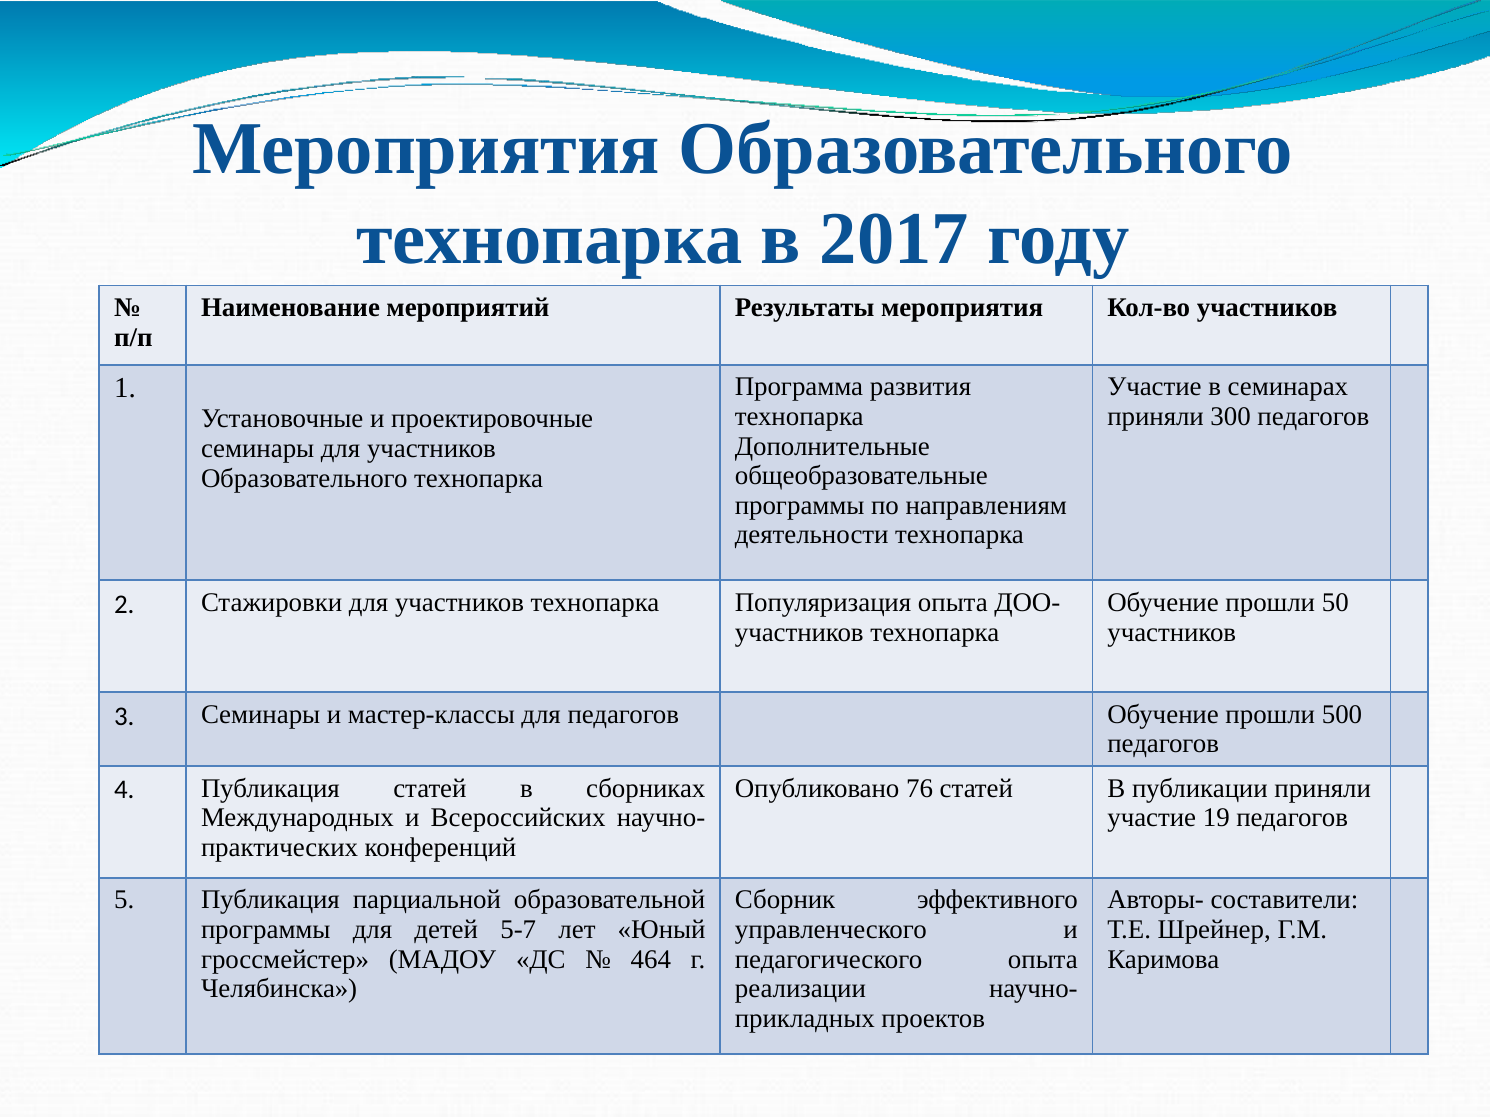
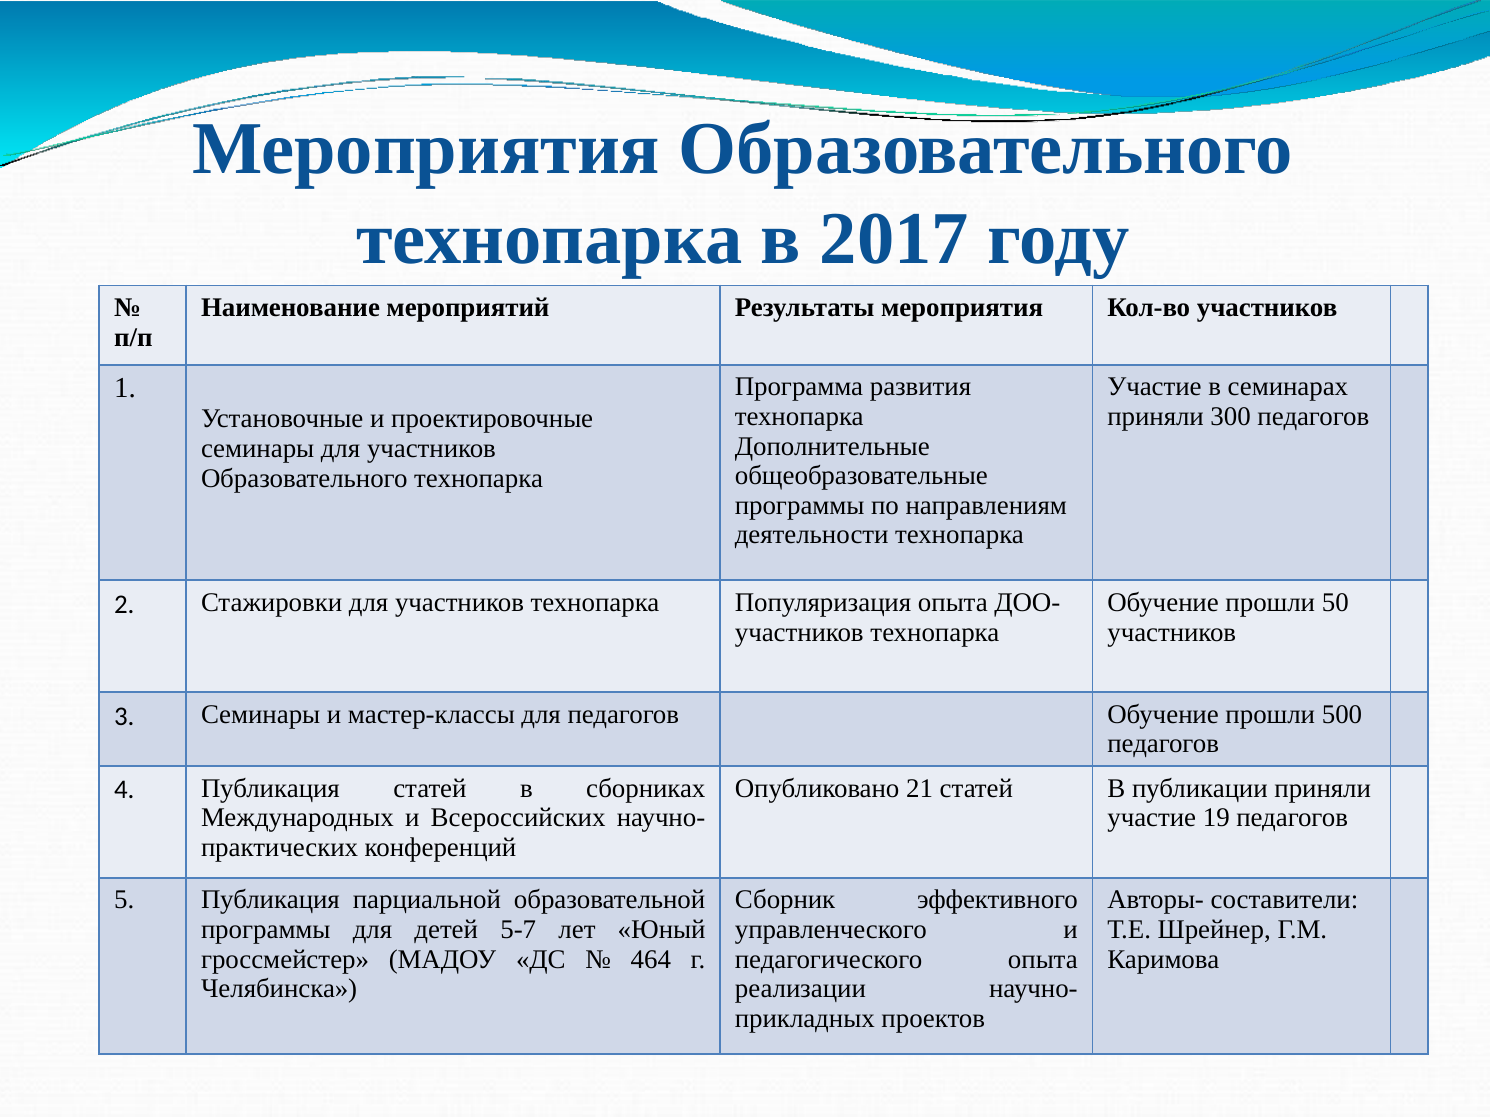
76: 76 -> 21 (920, 789)
